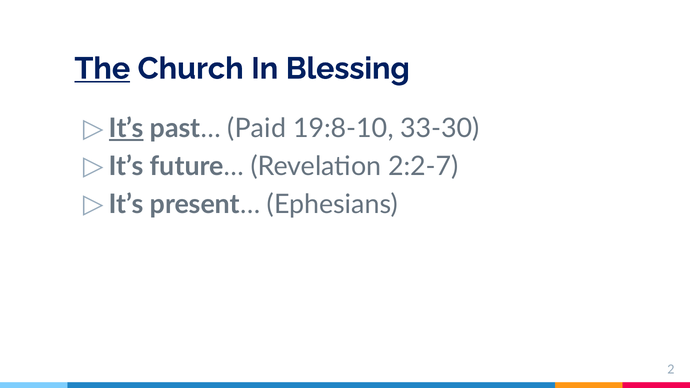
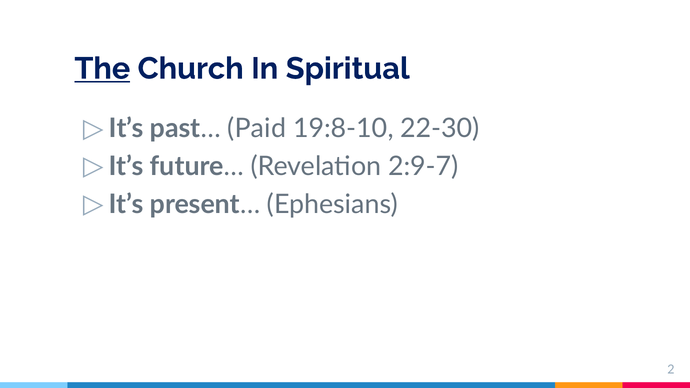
Blessing: Blessing -> Spiritual (348, 69)
It’s underline: present -> none (126, 129)
33-30: 33-30 -> 22-30 (440, 129)
2:2-7: 2:2-7 -> 2:9-7 (423, 167)
